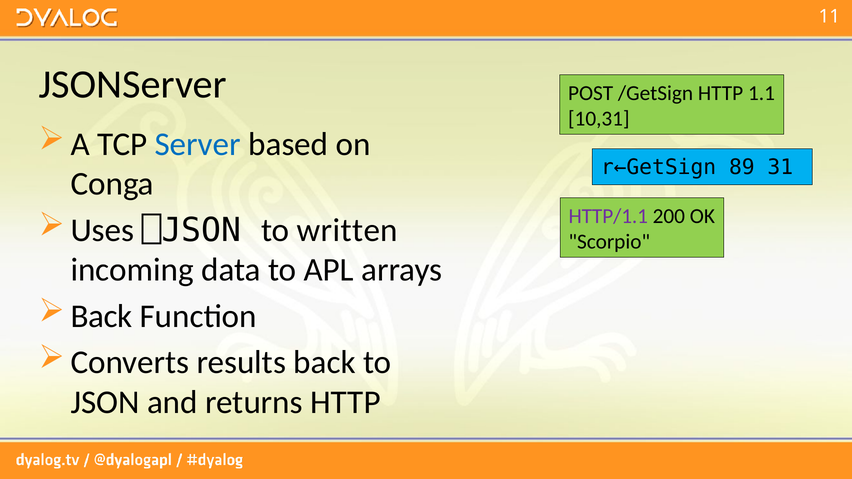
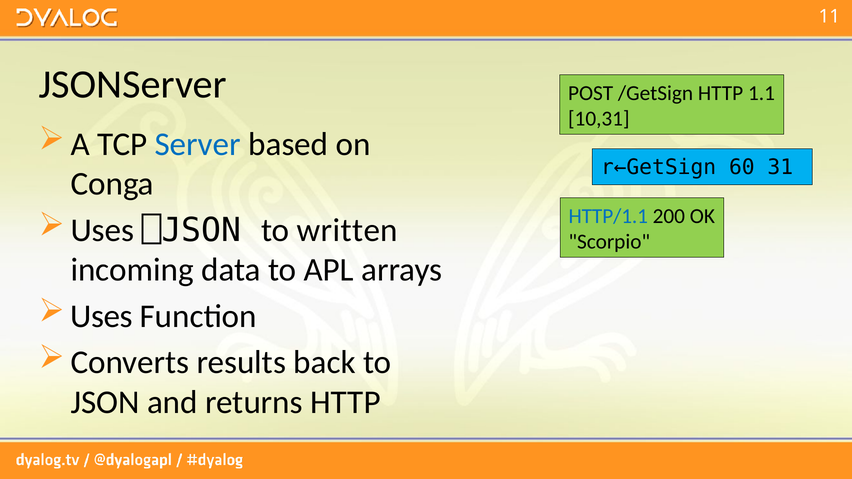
89: 89 -> 60 (742, 167)
HTTP/1.1 colour: purple -> blue (608, 216)
Back: Back -> Uses (102, 316)
